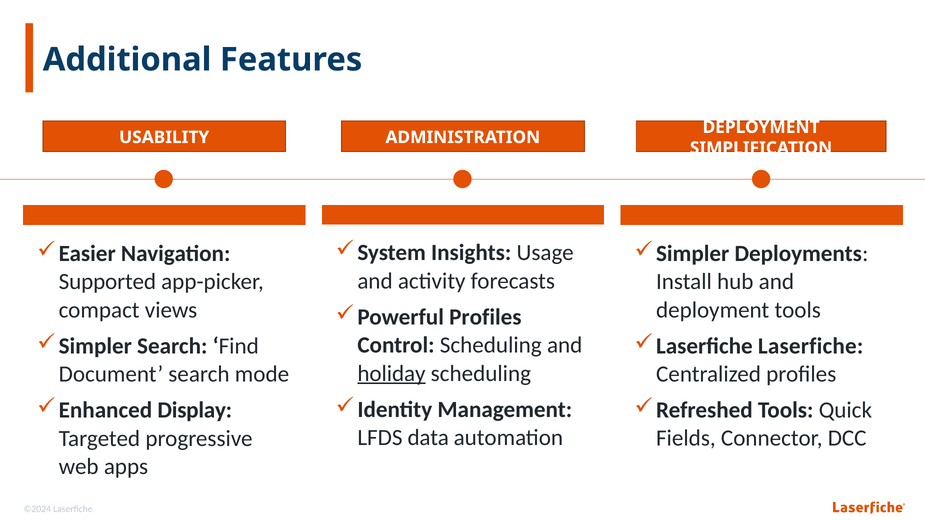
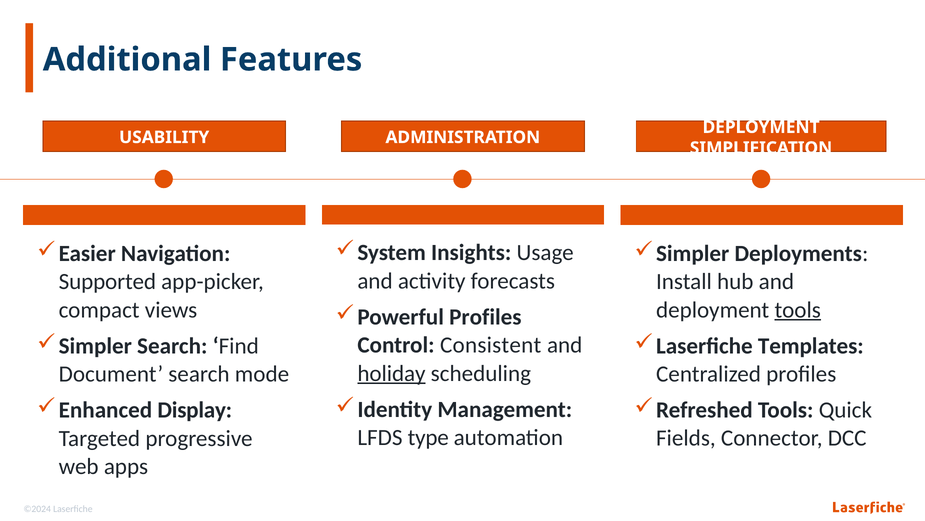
tools underline: none -> present (798, 309)
Laserfiche: Laserfiche -> Templates (811, 345)
Control Scheduling: Scheduling -> Consistent (491, 345)
data: data -> type (428, 437)
